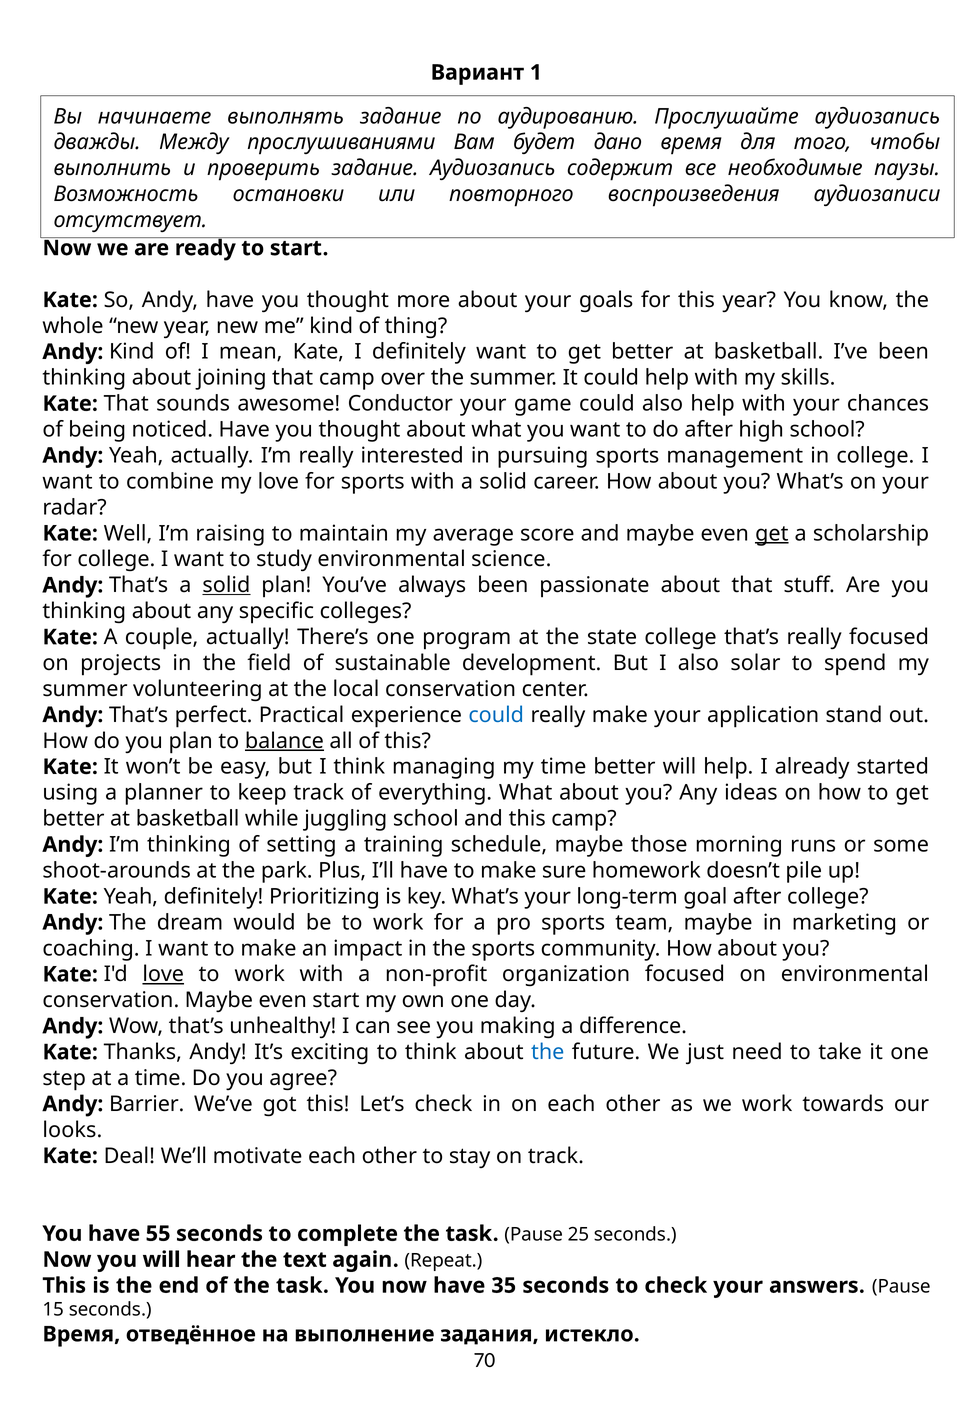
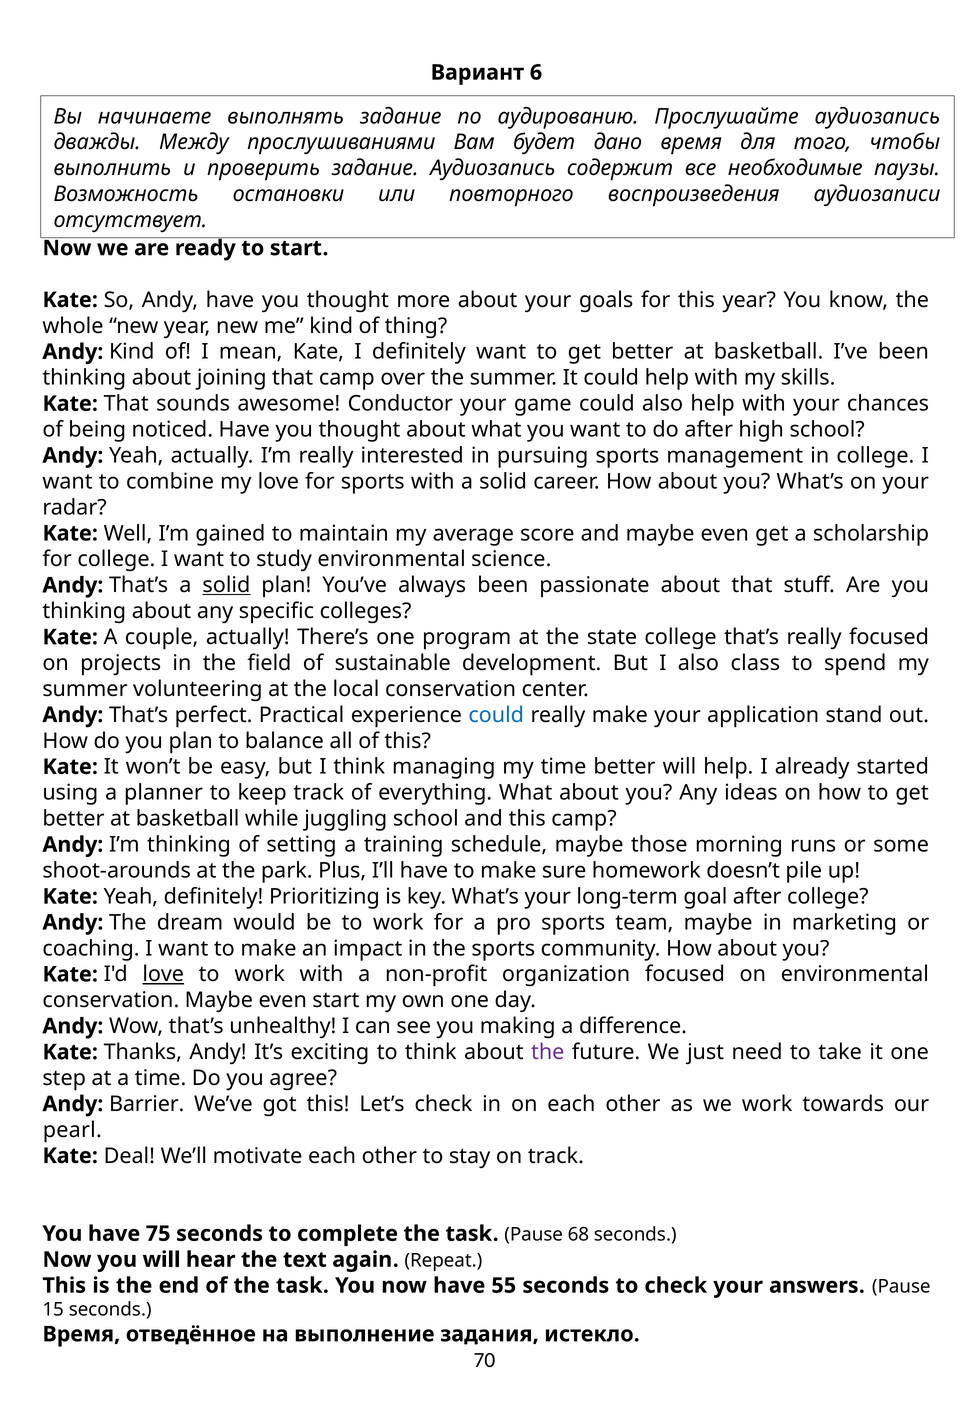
1: 1 -> 6 (536, 73)
raising: raising -> gained (230, 534)
get underline: present -> none (772, 534)
solar: solar -> class (755, 663)
balance underline: present -> none (284, 741)
the colour: blue -> purple (548, 1052)
looks: looks -> pearl (72, 1130)
55: 55 -> 75 (158, 1234)
25: 25 -> 68 (578, 1235)
35: 35 -> 55 (504, 1286)
